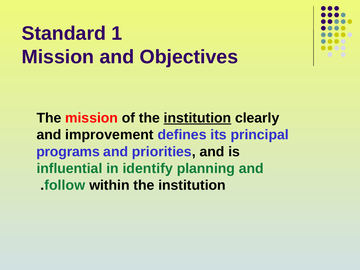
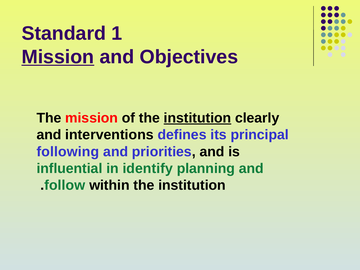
Mission underline: none -> present (58, 57)
improvement: improvement -> interventions (109, 135)
programs: programs -> following (68, 152)
